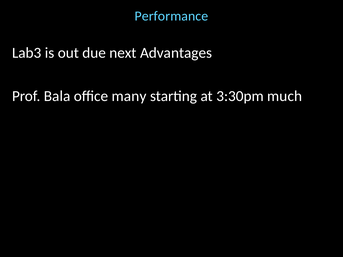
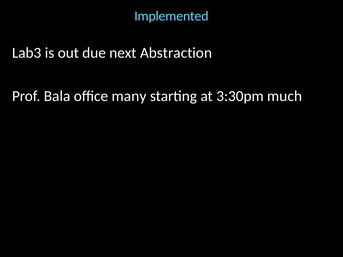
Performance: Performance -> Implemented (172, 16)
Advantages: Advantages -> Abstraction (176, 53)
